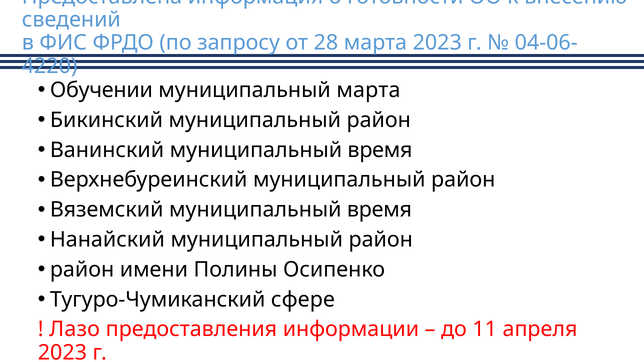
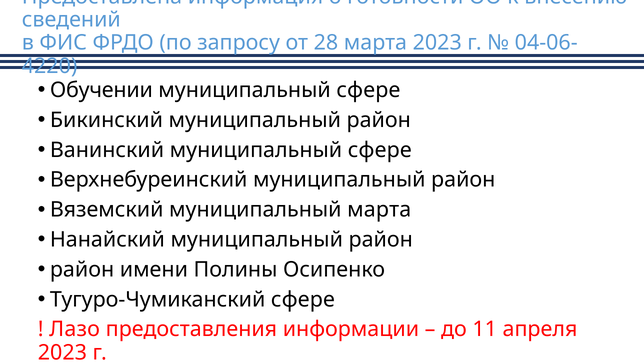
марта: марта -> сфере (368, 90)
Ванинский муниципальный время: время -> сфере (380, 150)
Вяземский муниципальный время: время -> марта (379, 210)
